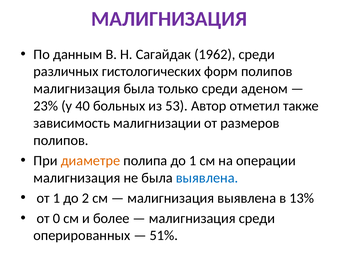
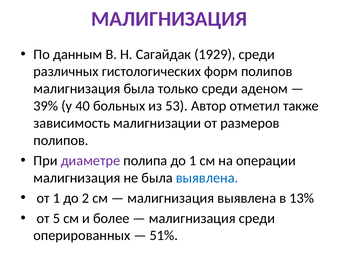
1962: 1962 -> 1929 (215, 54)
23%: 23% -> 39% (46, 106)
диаметре colour: orange -> purple (90, 160)
0: 0 -> 5 (56, 218)
